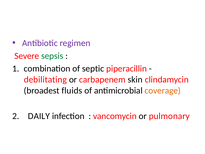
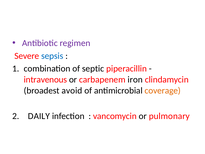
sepsis colour: green -> blue (52, 56)
debilitating: debilitating -> intravenous (45, 79)
skin: skin -> iron (135, 79)
fluids: fluids -> avoid (72, 90)
